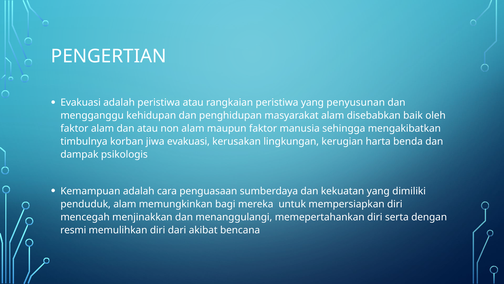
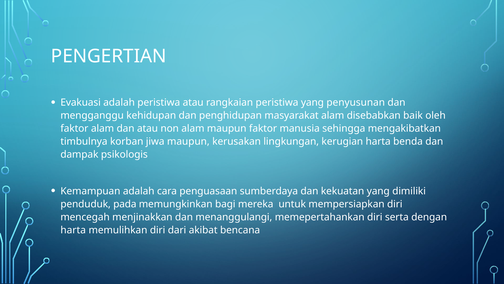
jiwa evakuasi: evakuasi -> maupun (188, 141)
penduduk alam: alam -> pada (125, 204)
resmi: resmi -> harta (73, 230)
